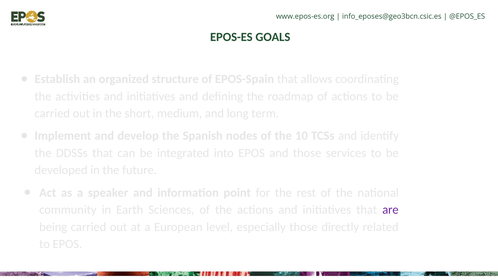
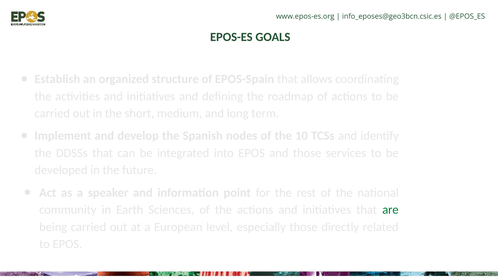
are colour: purple -> green (390, 210)
